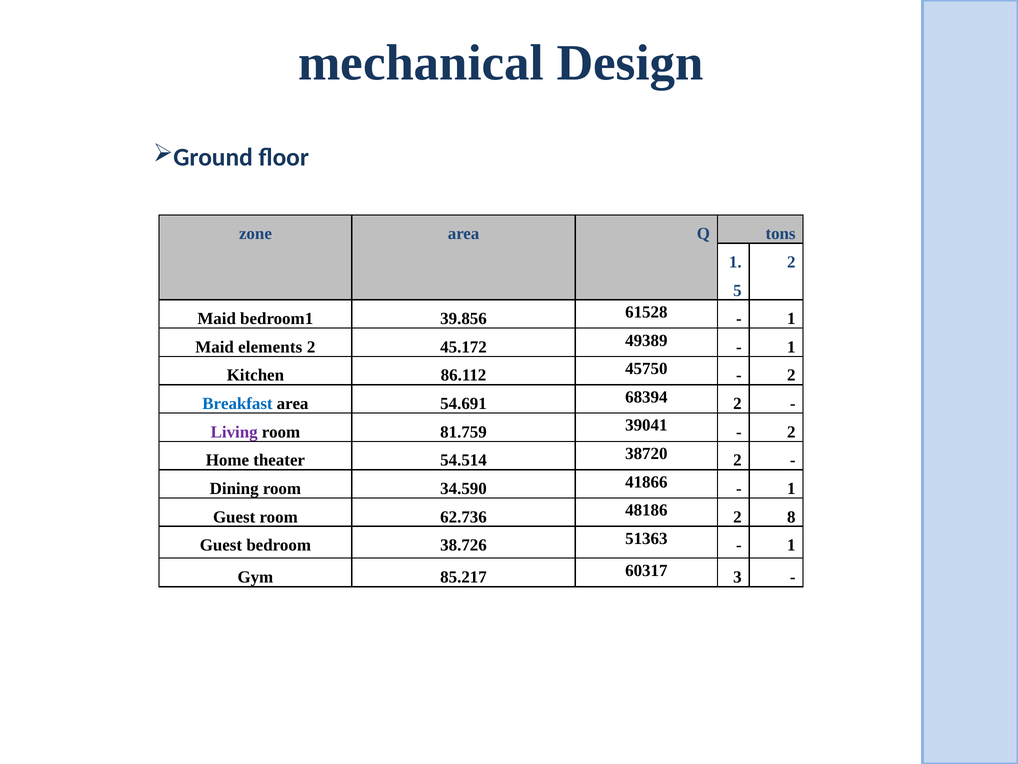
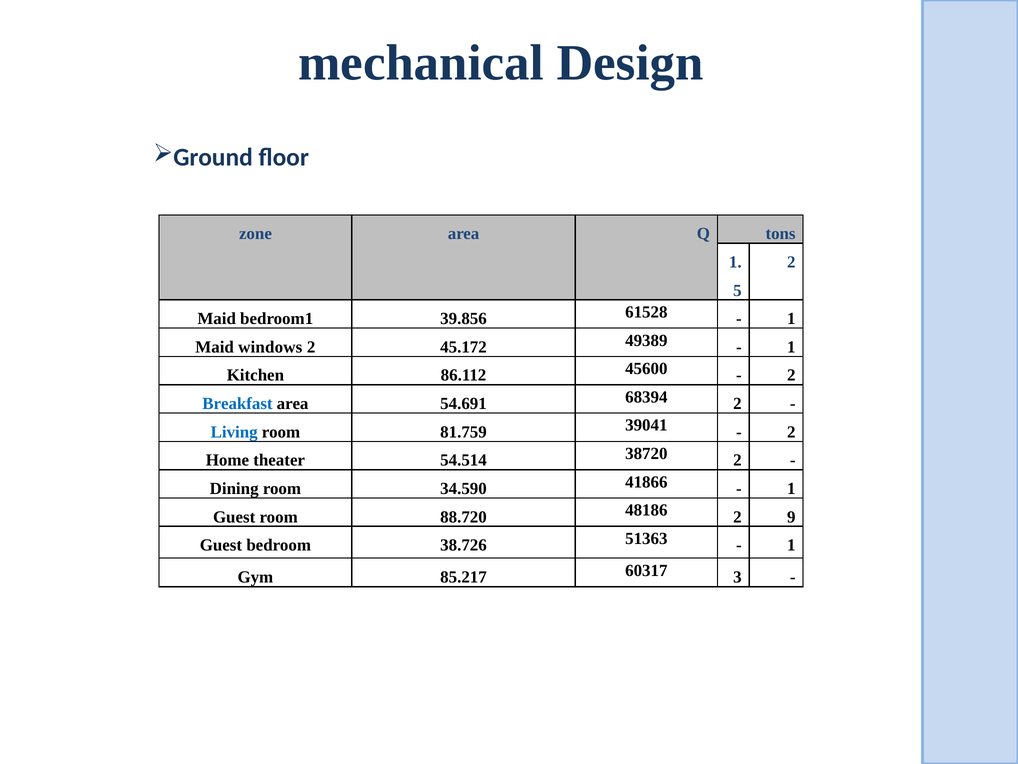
elements: elements -> windows (270, 347)
45750: 45750 -> 45600 (646, 369)
Living colour: purple -> blue (234, 432)
62.736: 62.736 -> 88.720 (464, 517)
8: 8 -> 9 (791, 517)
